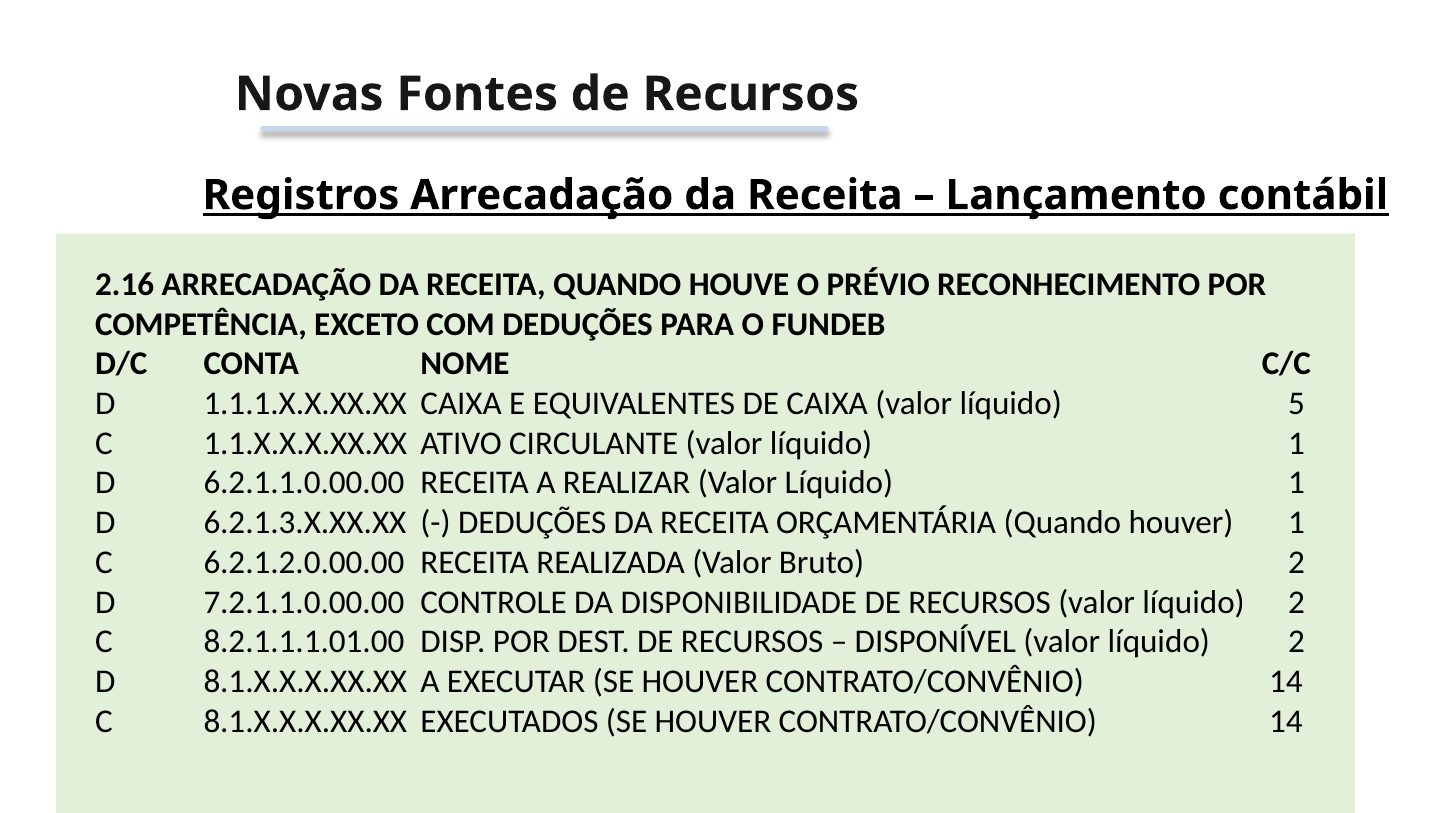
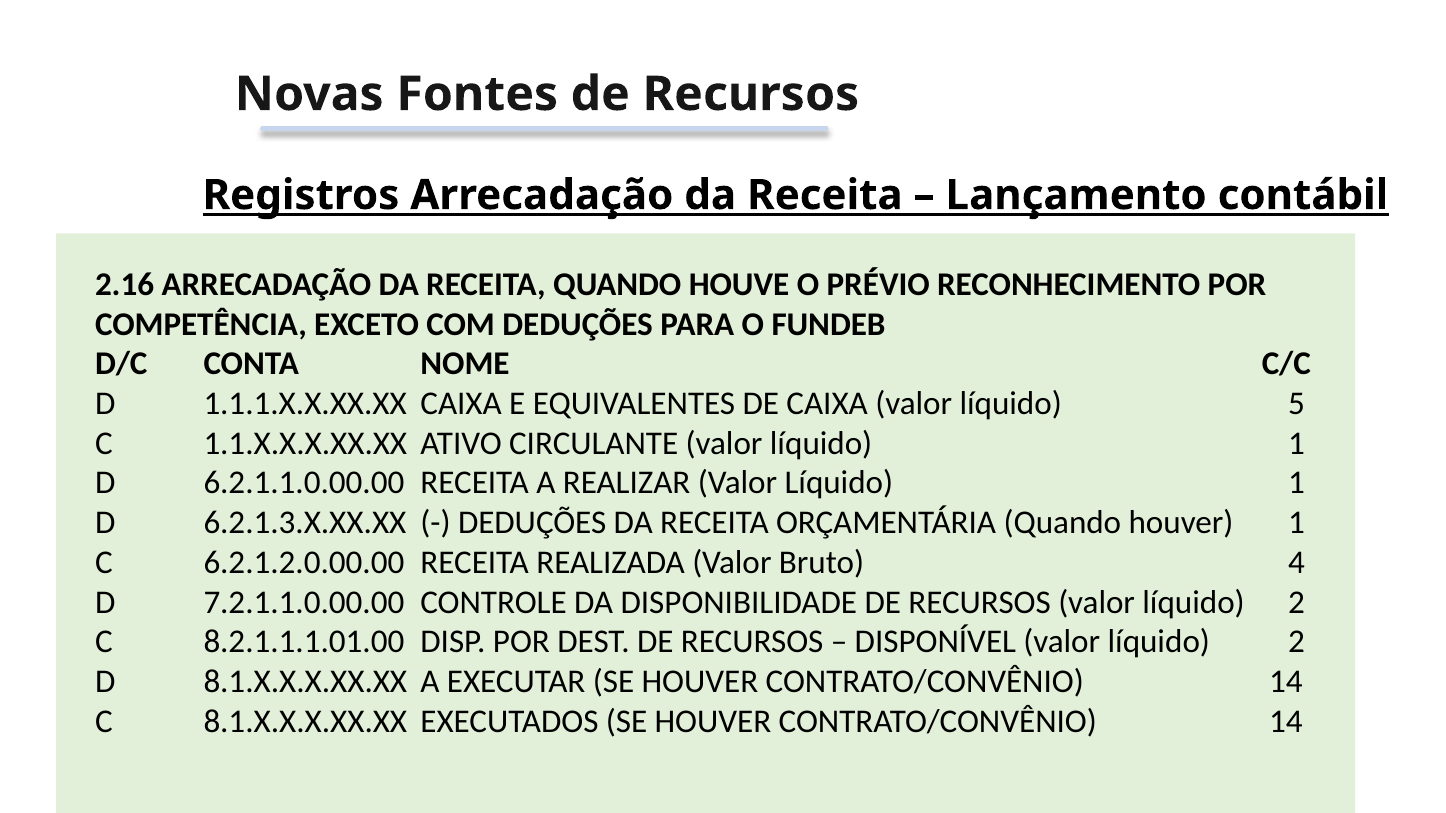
Bruto 2: 2 -> 4 (1296, 563)
